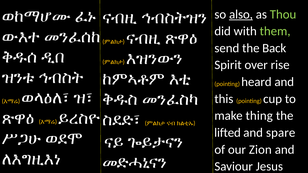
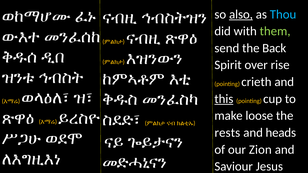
Thou colour: light green -> light blue (283, 14)
heard: heard -> crieth (256, 82)
this underline: none -> present (224, 99)
thing: thing -> loose (259, 116)
lifted: lifted -> rests (227, 133)
spare: spare -> heads (281, 133)
